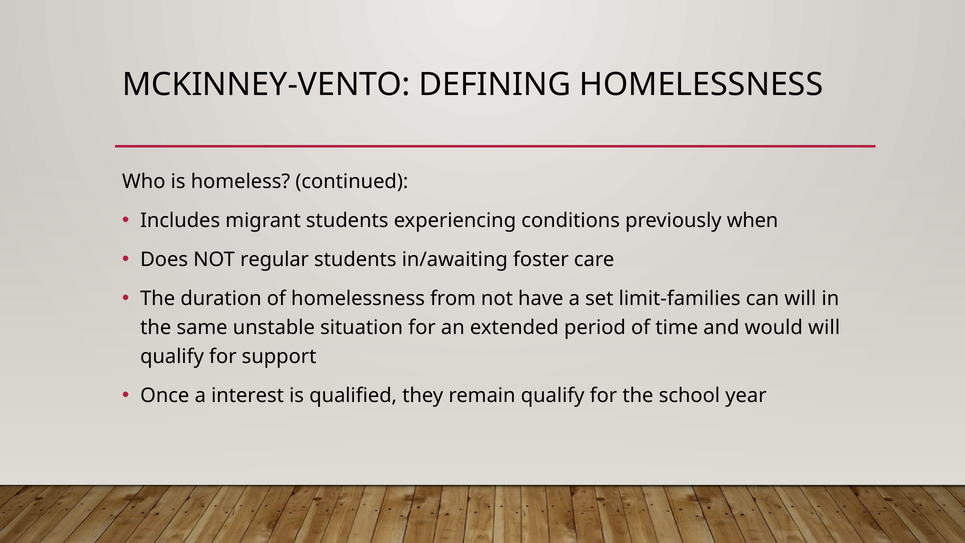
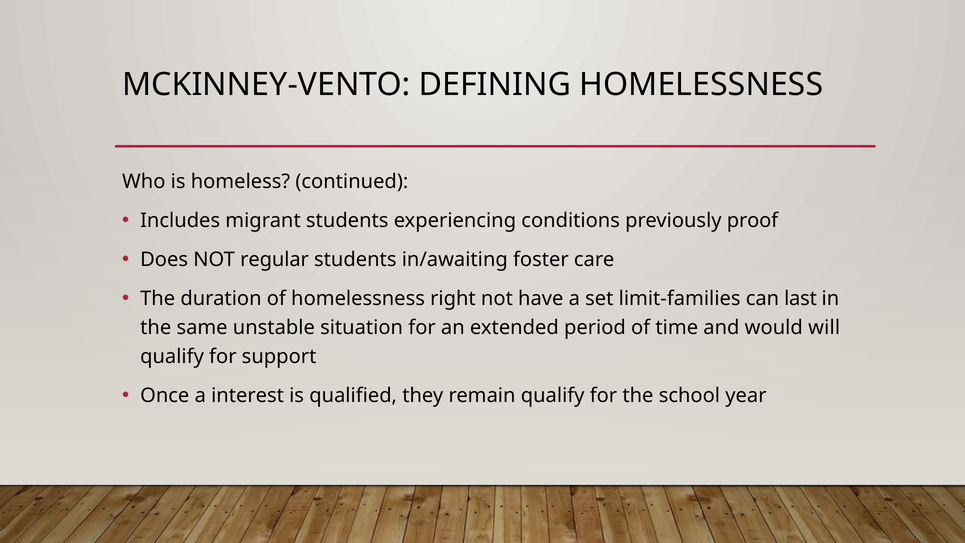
when: when -> proof (752, 220)
from: from -> right (453, 298)
can will: will -> last (801, 298)
